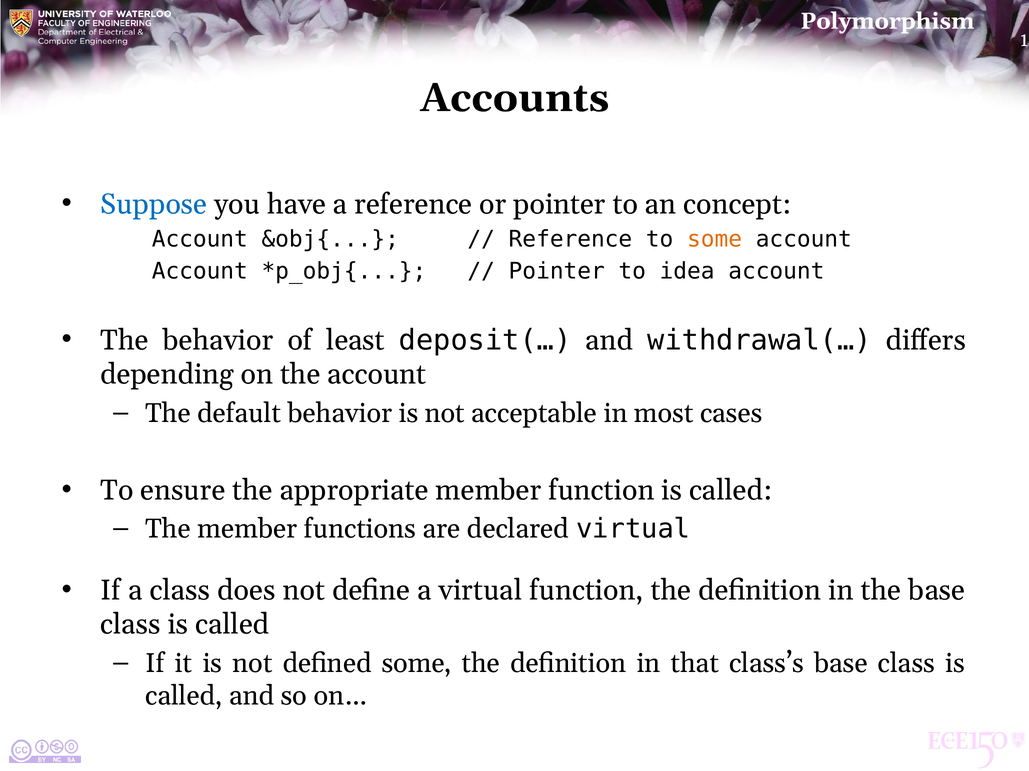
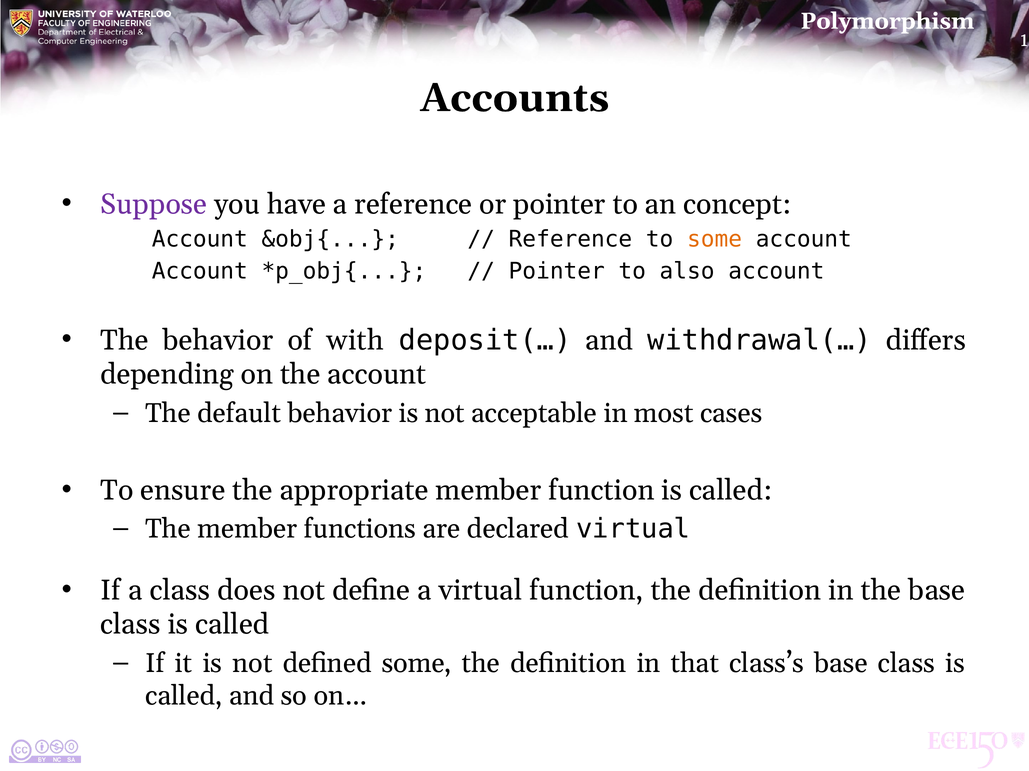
Suppose colour: blue -> purple (154, 204)
idea: idea -> also (687, 271)
least: least -> with (355, 340)
